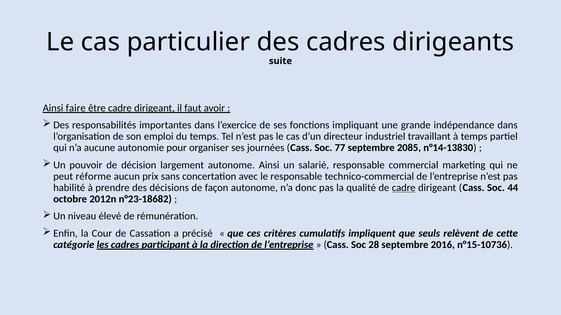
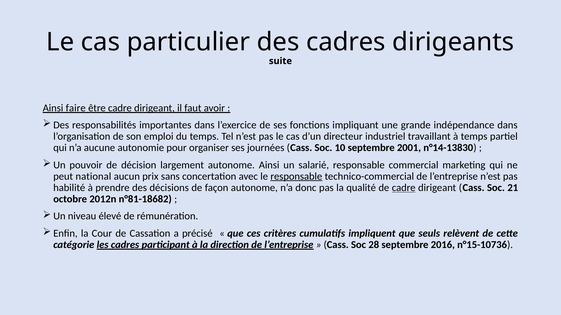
77: 77 -> 10 (340, 148)
2085: 2085 -> 2001 (409, 148)
réforme: réforme -> national (93, 177)
responsable underline: none -> present (296, 177)
44: 44 -> 21 (513, 188)
n°23-18682: n°23-18682 -> n°81-18682 (145, 199)
